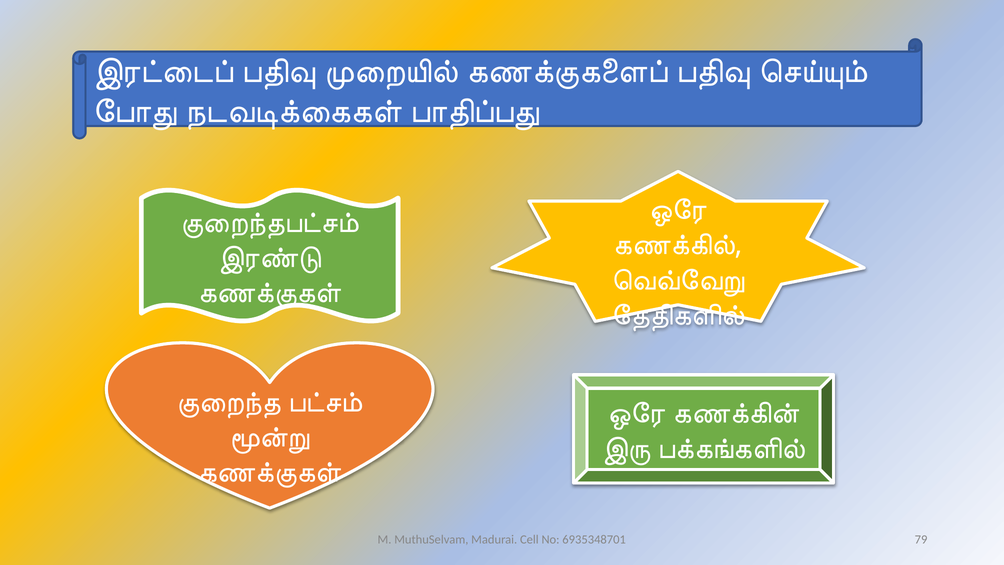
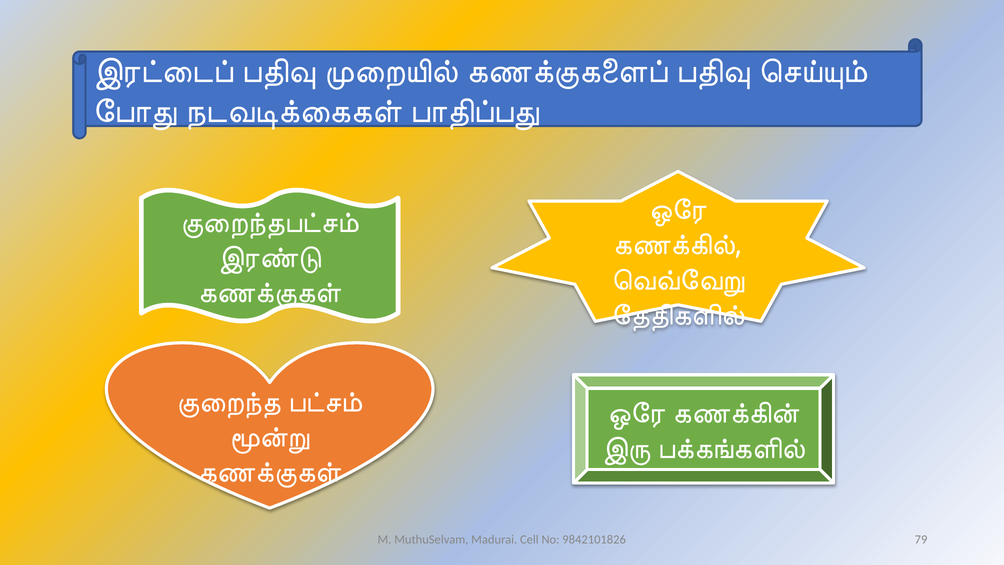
6935348701: 6935348701 -> 9842101826 (594, 539)
